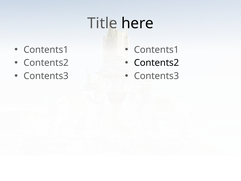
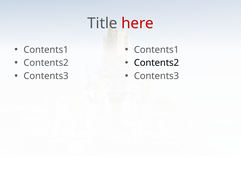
here colour: black -> red (138, 23)
